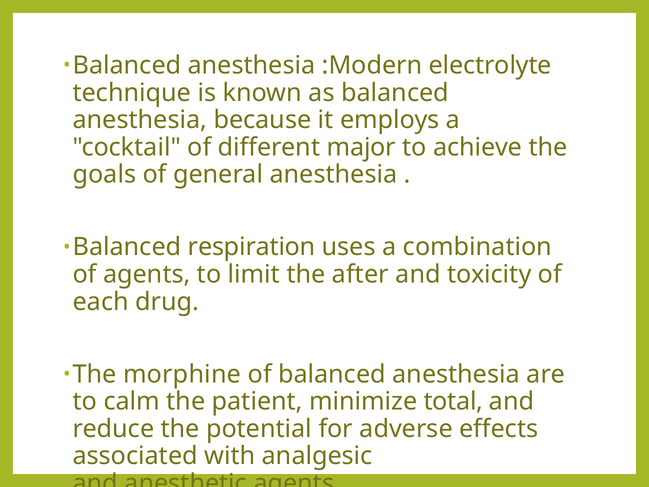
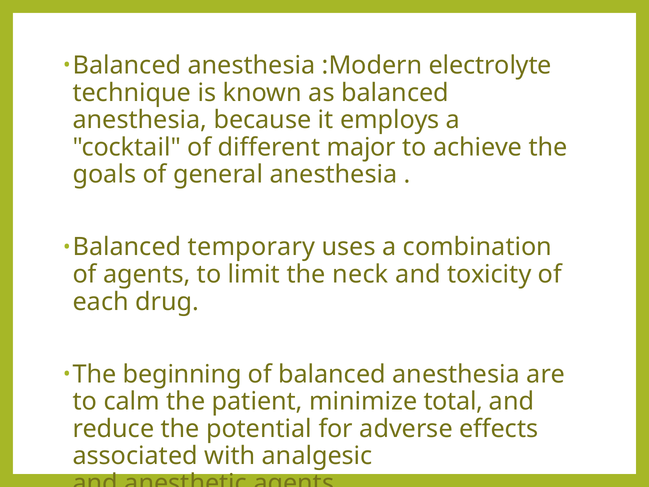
respiration: respiration -> temporary (251, 247)
after: after -> neck (360, 274)
morphine: morphine -> beginning (182, 374)
